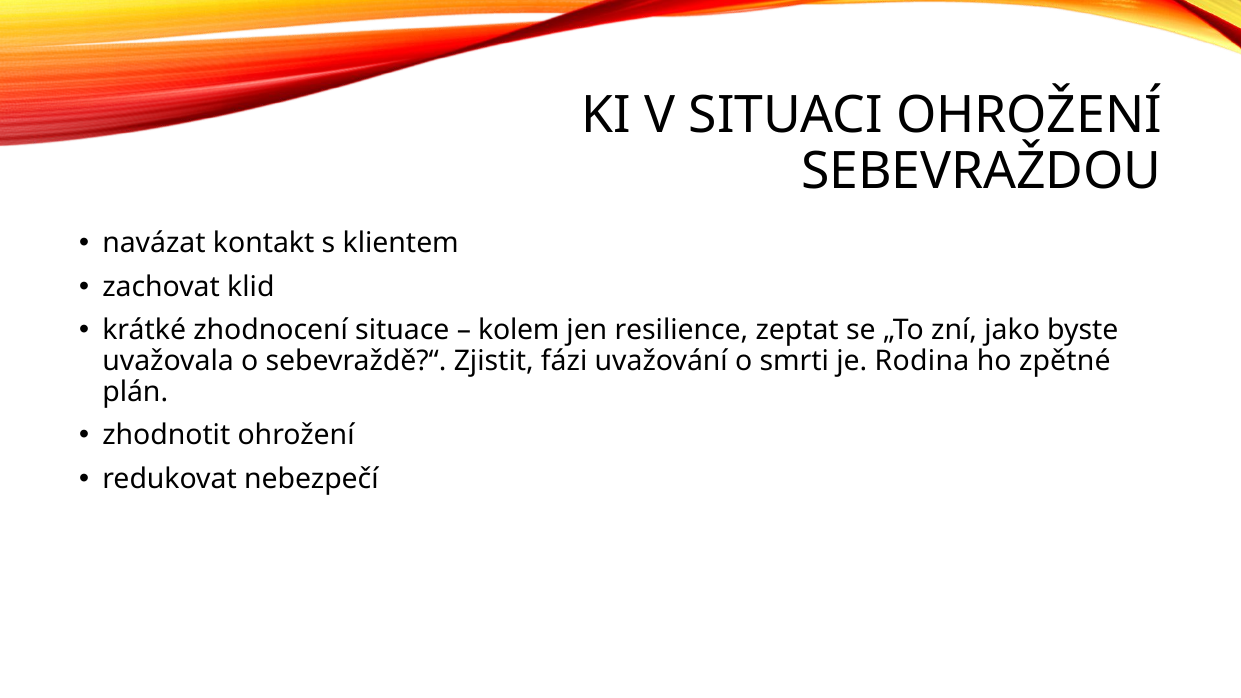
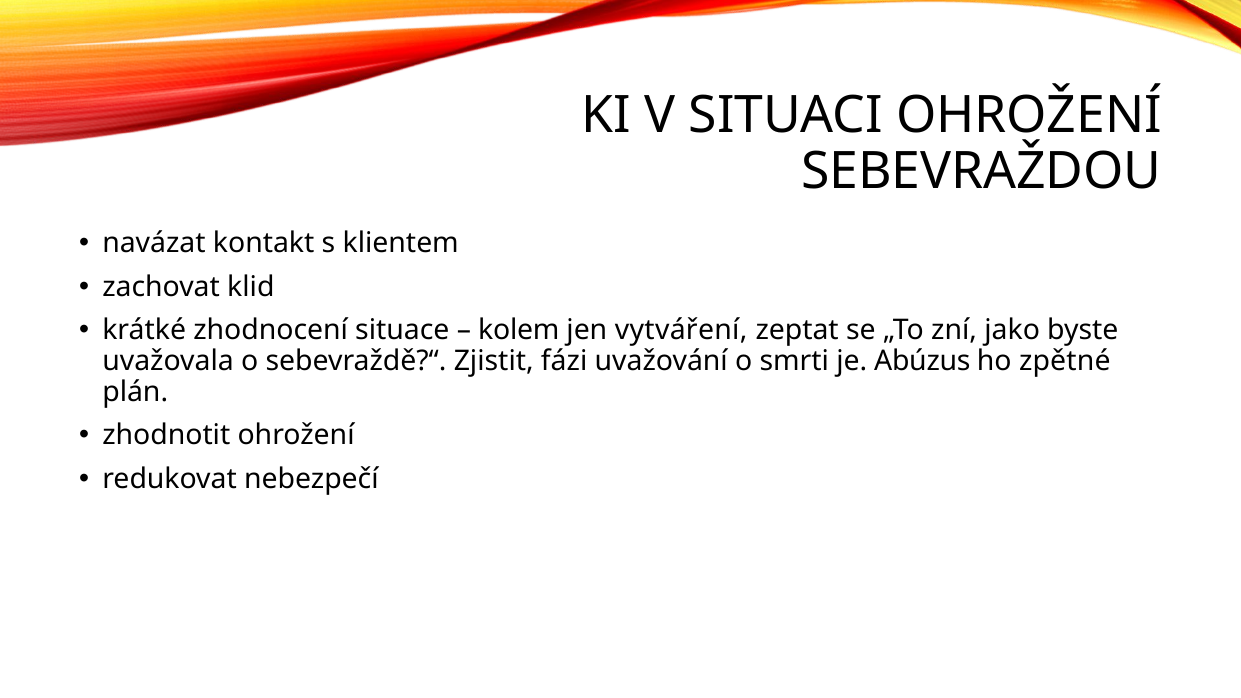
resilience: resilience -> vytváření (681, 330)
Rodina: Rodina -> Abúzus (922, 361)
